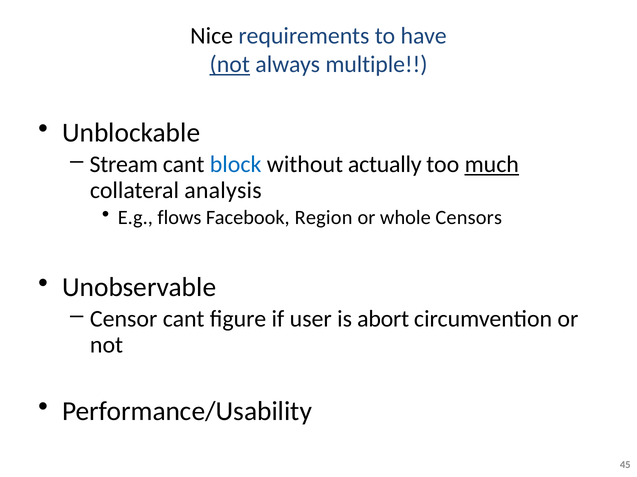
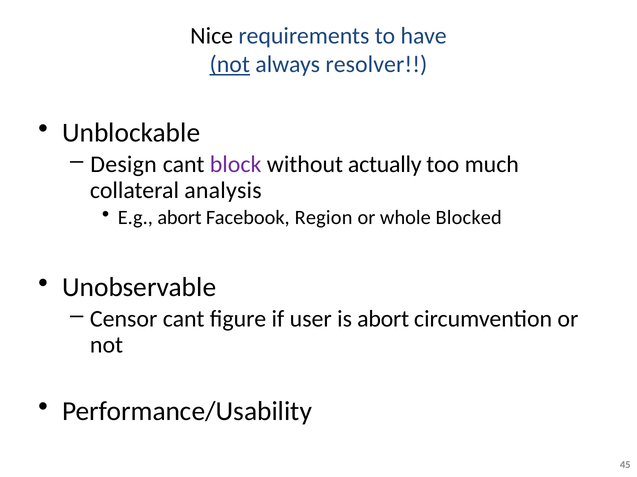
multiple: multiple -> resolver (376, 64)
Stream: Stream -> Design (124, 165)
block colour: blue -> purple (236, 165)
much underline: present -> none (492, 165)
E.g flows: flows -> abort (180, 218)
Censors: Censors -> Blocked (469, 218)
